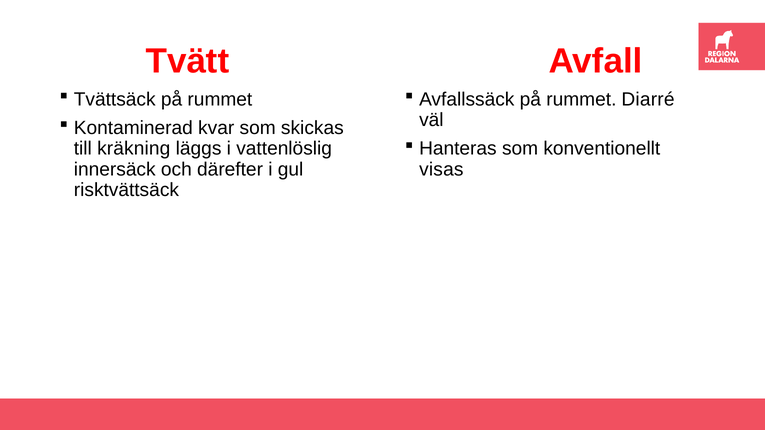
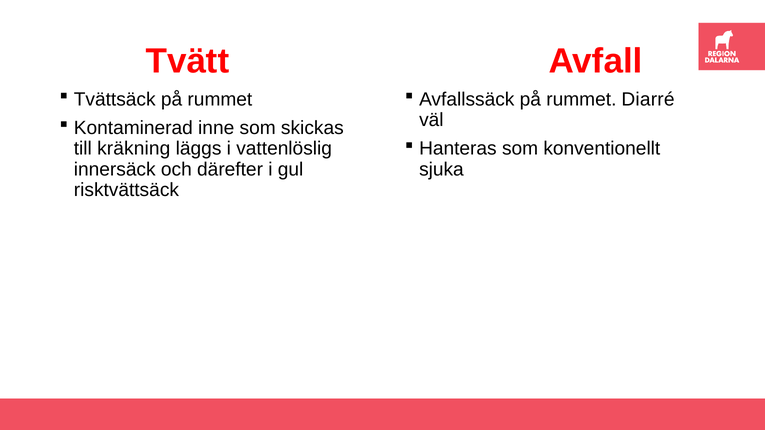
kvar: kvar -> inne (216, 128)
visas: visas -> sjuka (441, 169)
